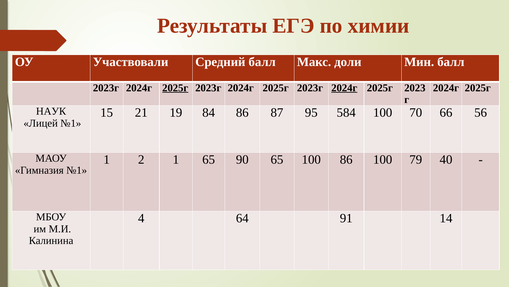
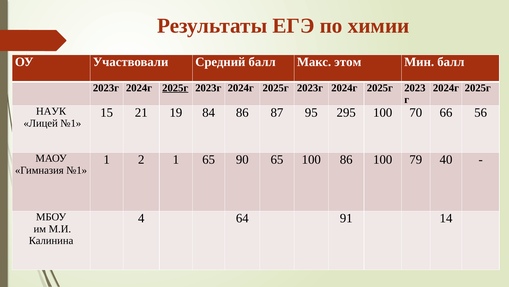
доли: доли -> этом (348, 62)
2024г underline: present -> none (344, 88)
584: 584 -> 295 (346, 112)
